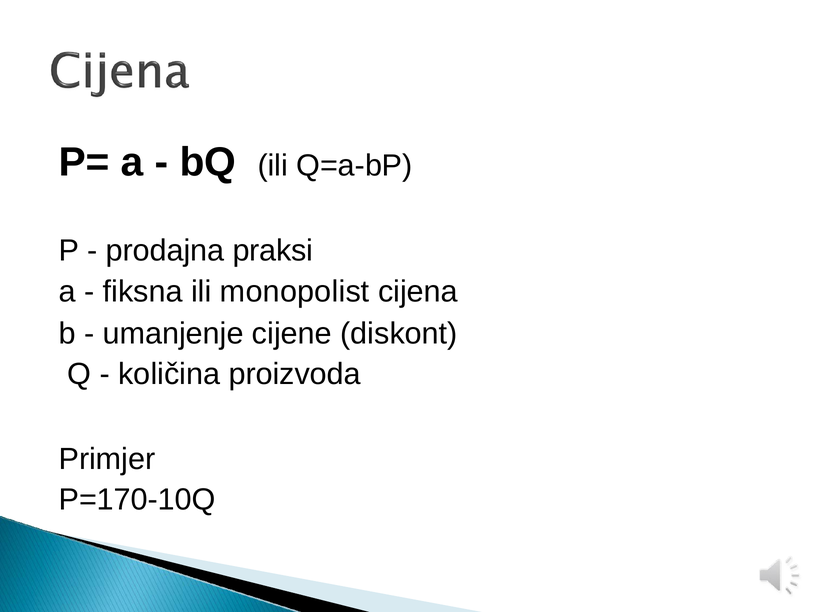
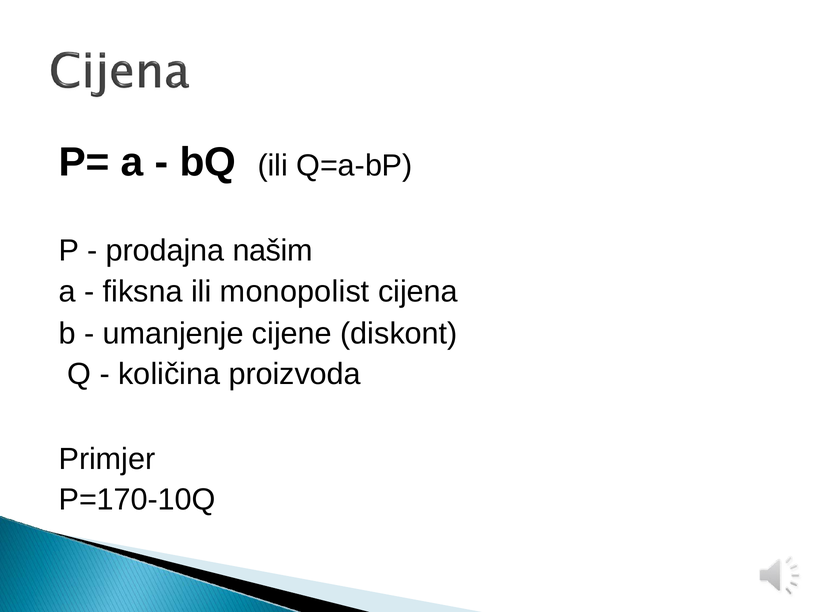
praksi: praksi -> našim (273, 251)
